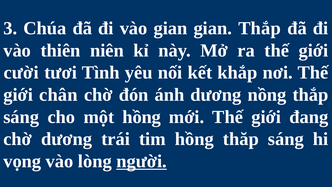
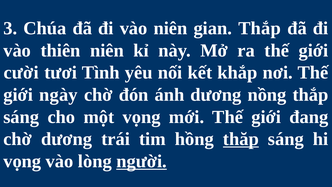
vào gian: gian -> niên (170, 28)
chân: chân -> ngày (58, 95)
một hồng: hồng -> vọng (142, 117)
thăp underline: none -> present (241, 139)
